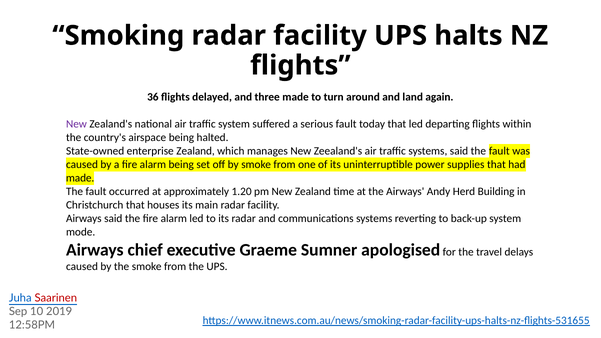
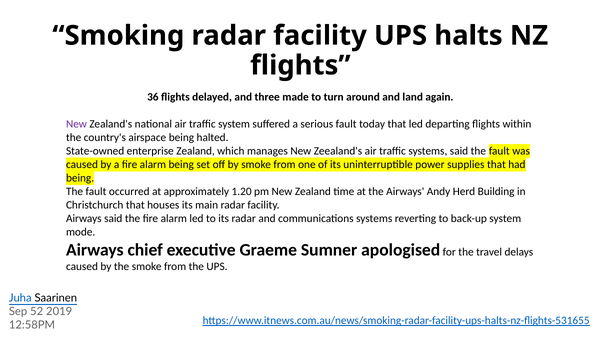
made: made -> being (80, 178)
Saarinen colour: red -> black (56, 298)
10: 10 -> 52 (37, 311)
